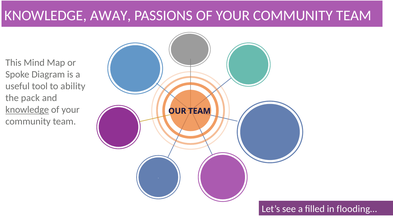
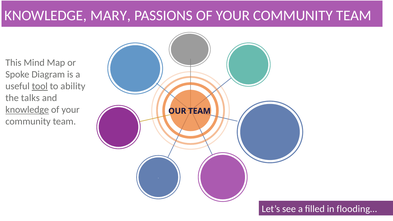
AWAY: AWAY -> MARY (111, 15)
tool underline: none -> present (40, 86)
pack: pack -> talks (30, 98)
